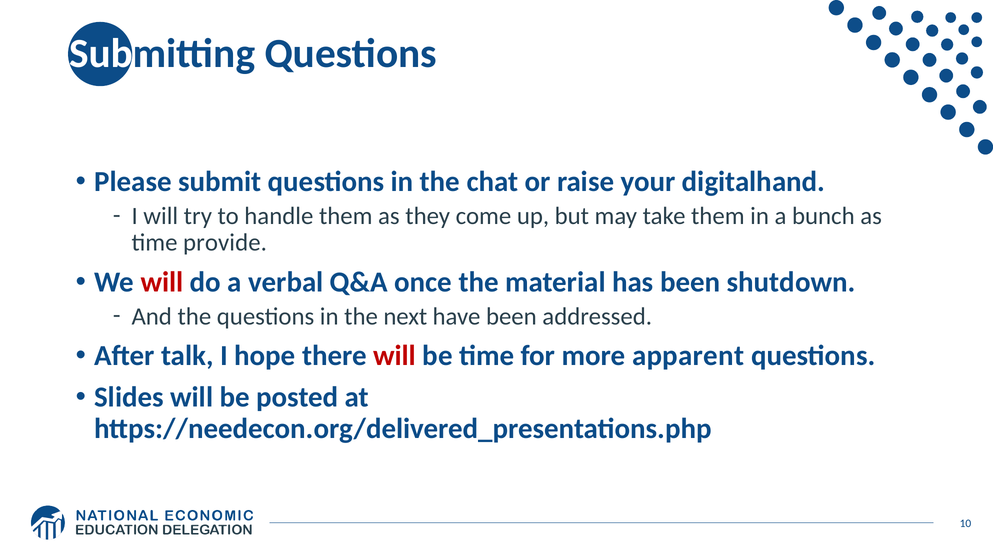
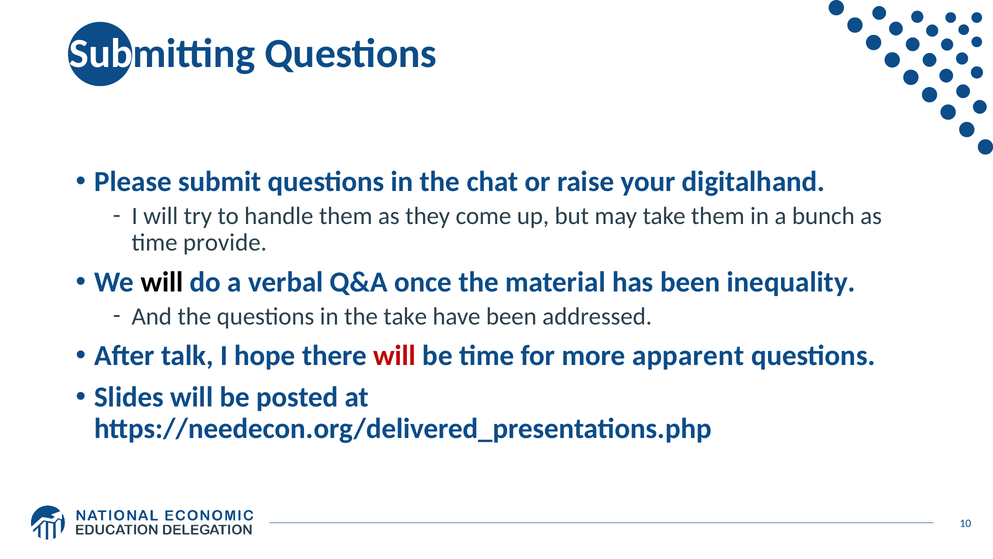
will colour: red -> black (162, 282)
shutdown: shutdown -> inequality (791, 282)
the next: next -> take (405, 316)
